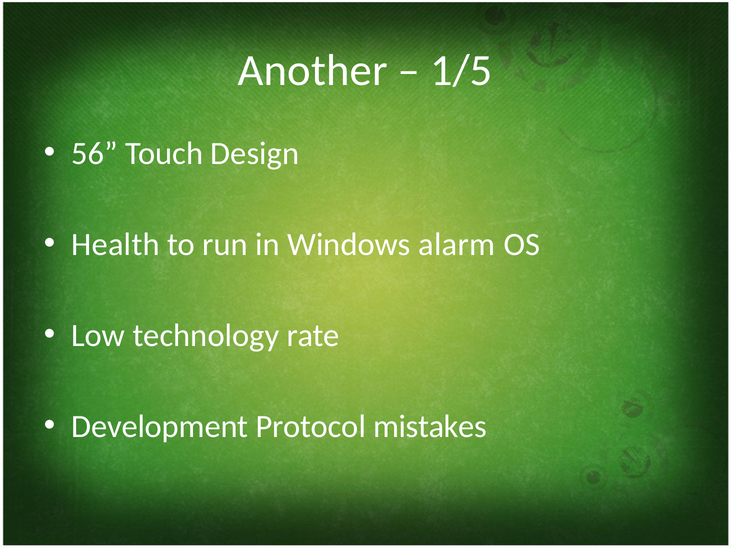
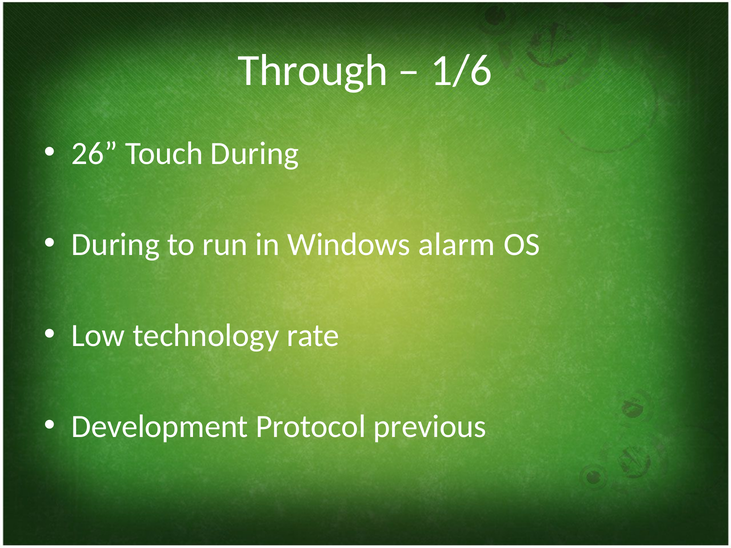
Another: Another -> Through (313, 71)
1/5: 1/5 -> 1/6 (461, 71)
56: 56 -> 26 (95, 153)
Touch Design: Design -> During (255, 153)
Health: Health -> During (116, 244)
mistakes: mistakes -> previous (430, 427)
